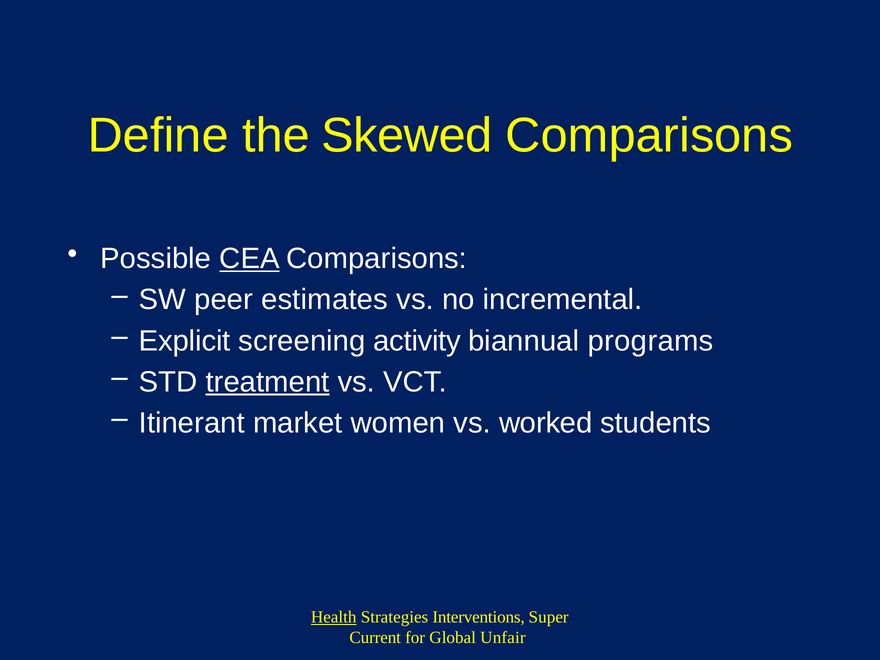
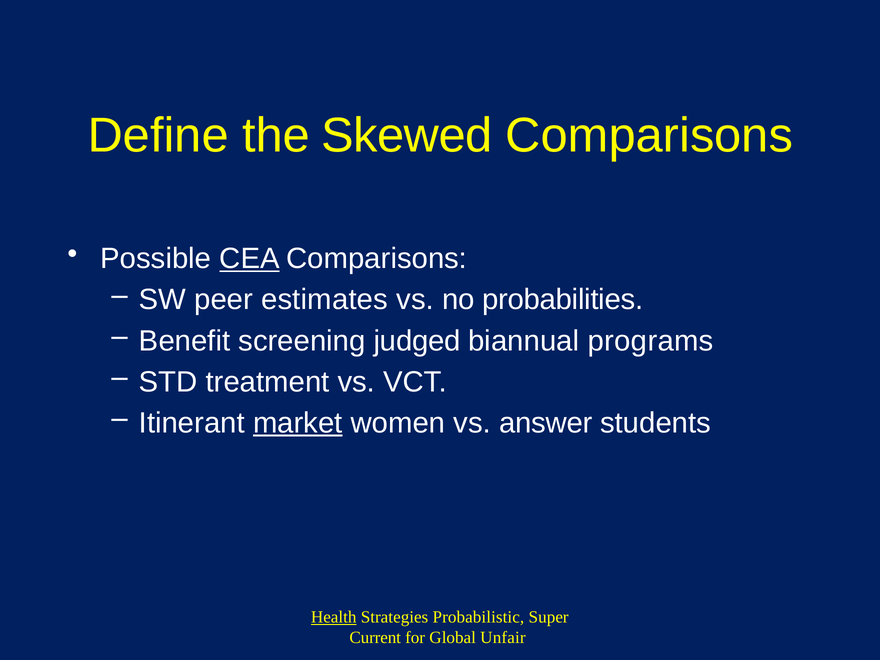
incremental: incremental -> probabilities (563, 300)
Explicit: Explicit -> Benefit (185, 341)
activity: activity -> judged (417, 341)
treatment underline: present -> none (268, 382)
market underline: none -> present (298, 423)
worked: worked -> answer (546, 423)
Interventions: Interventions -> Probabilistic (478, 617)
